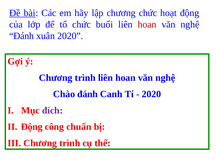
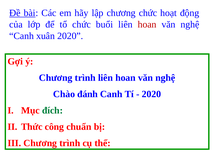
Đánh: Đánh -> Canh (22, 36)
đích colour: purple -> green (52, 110)
Động: Động -> Thức (32, 127)
